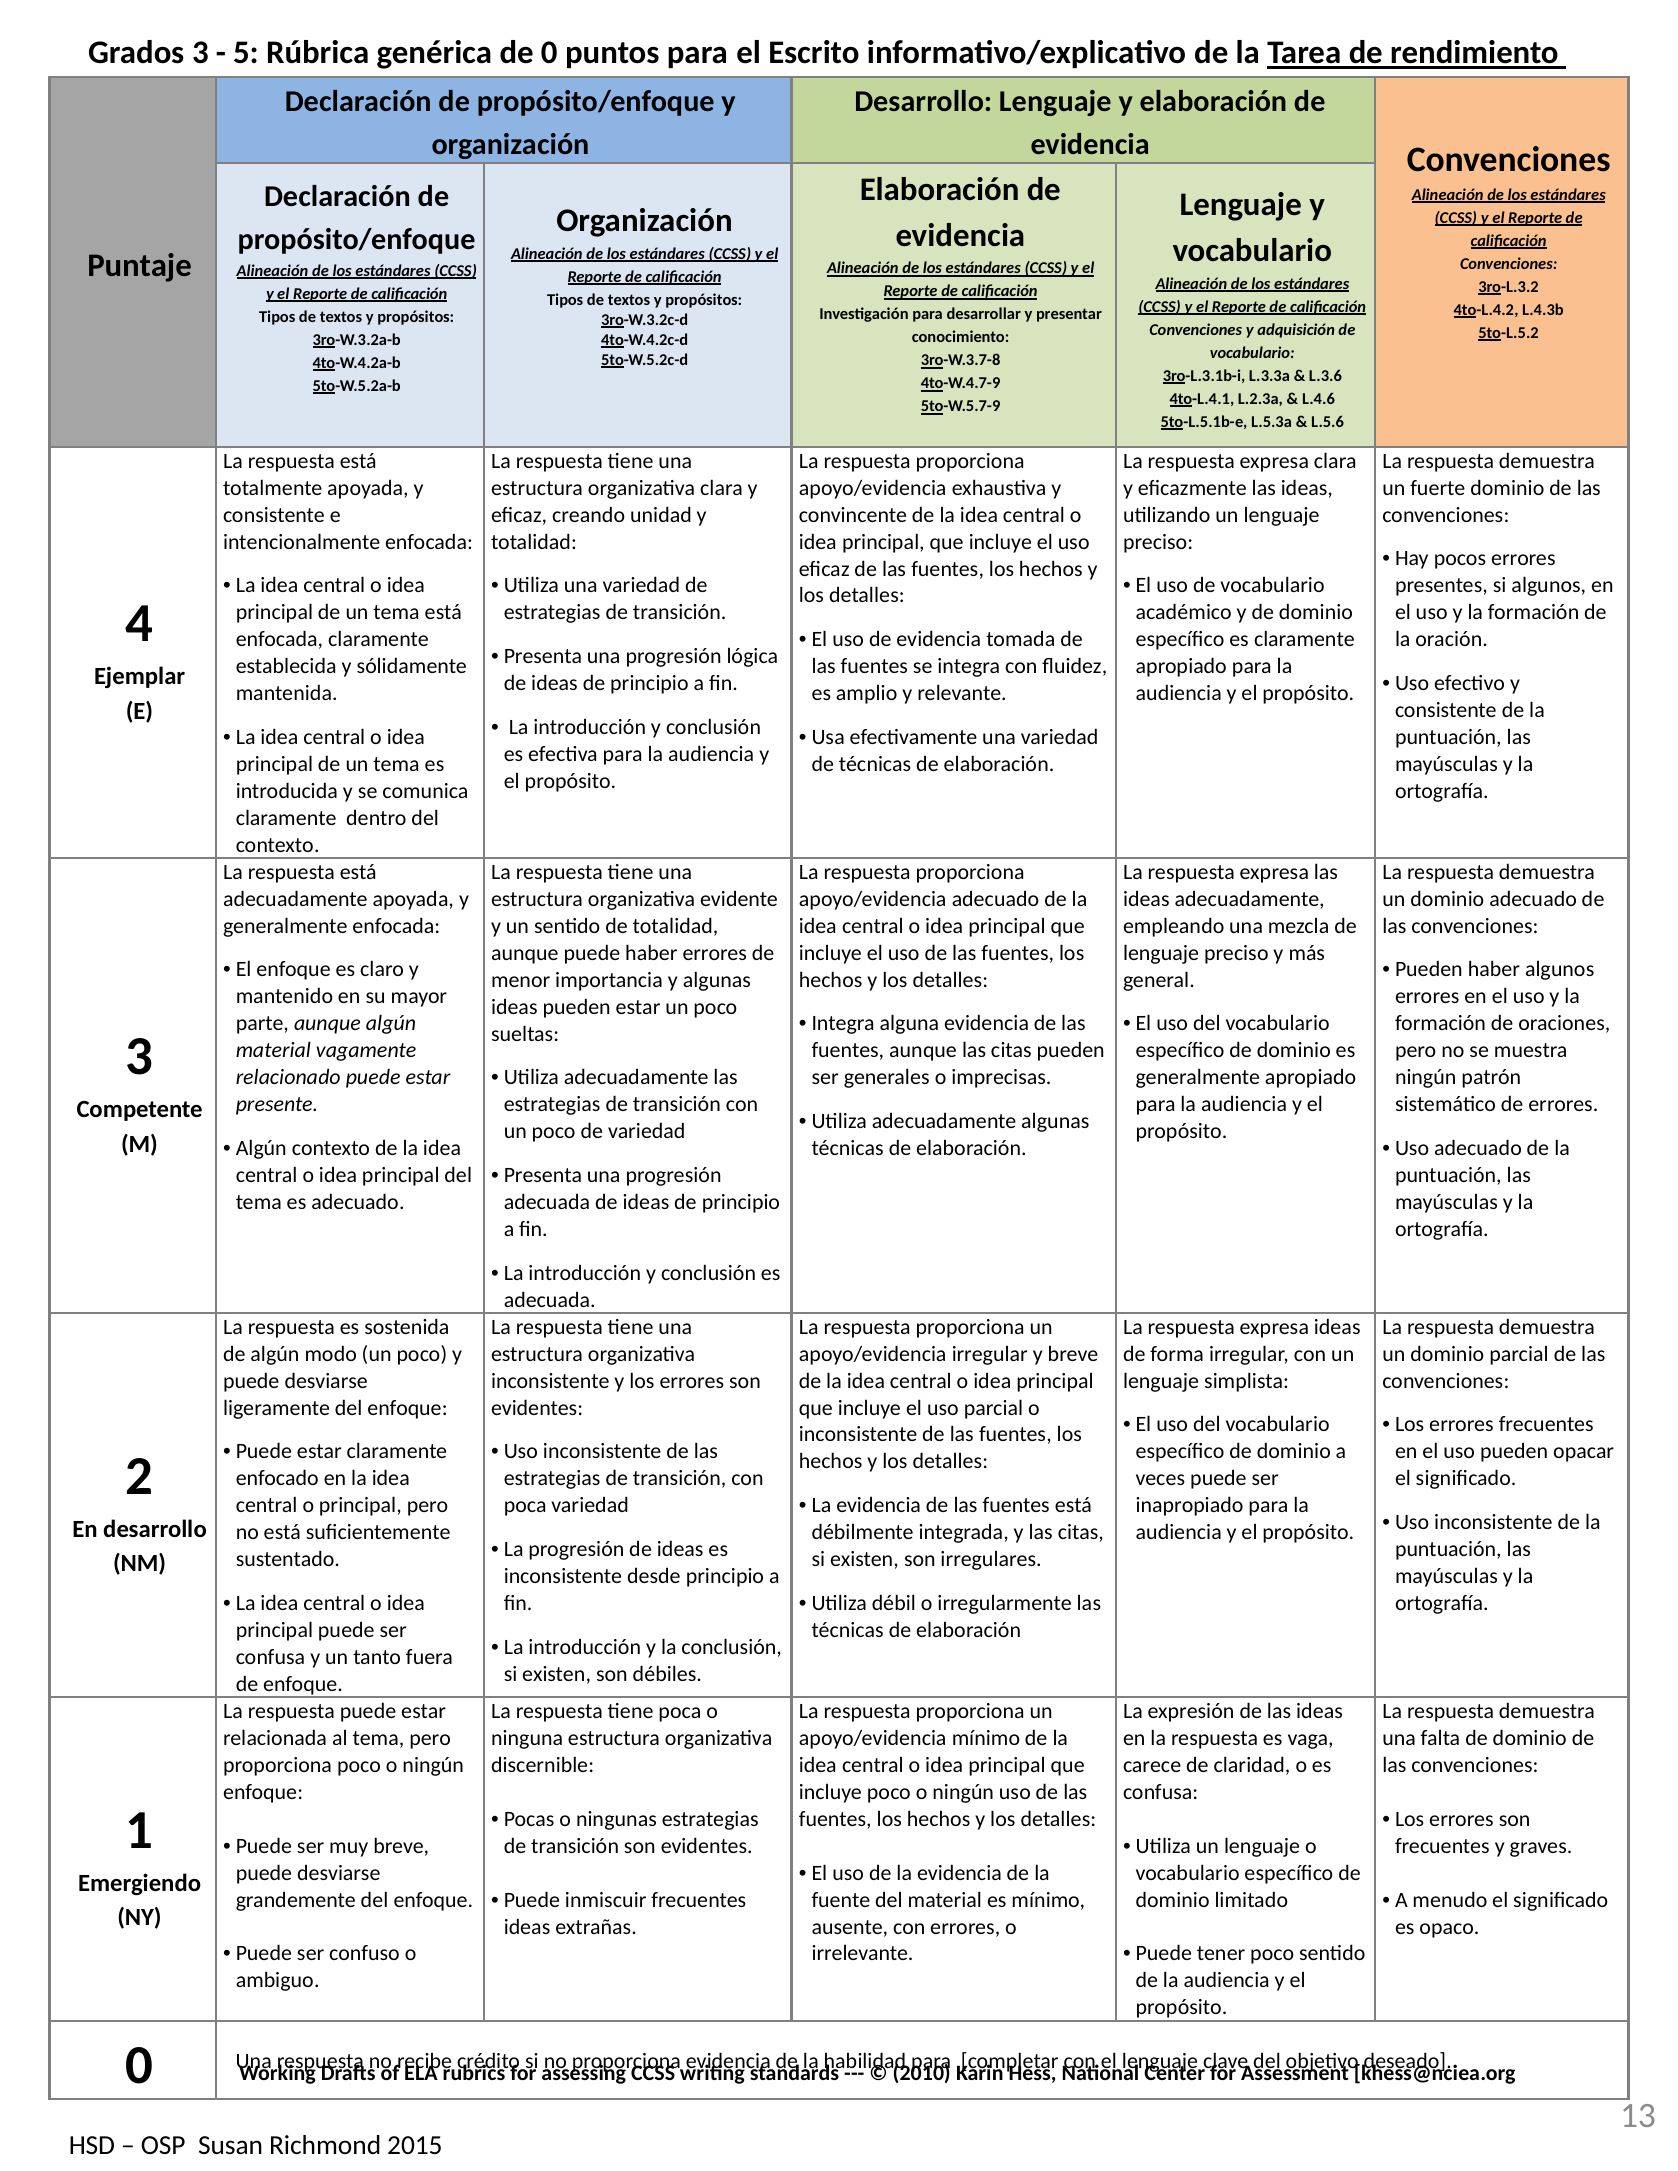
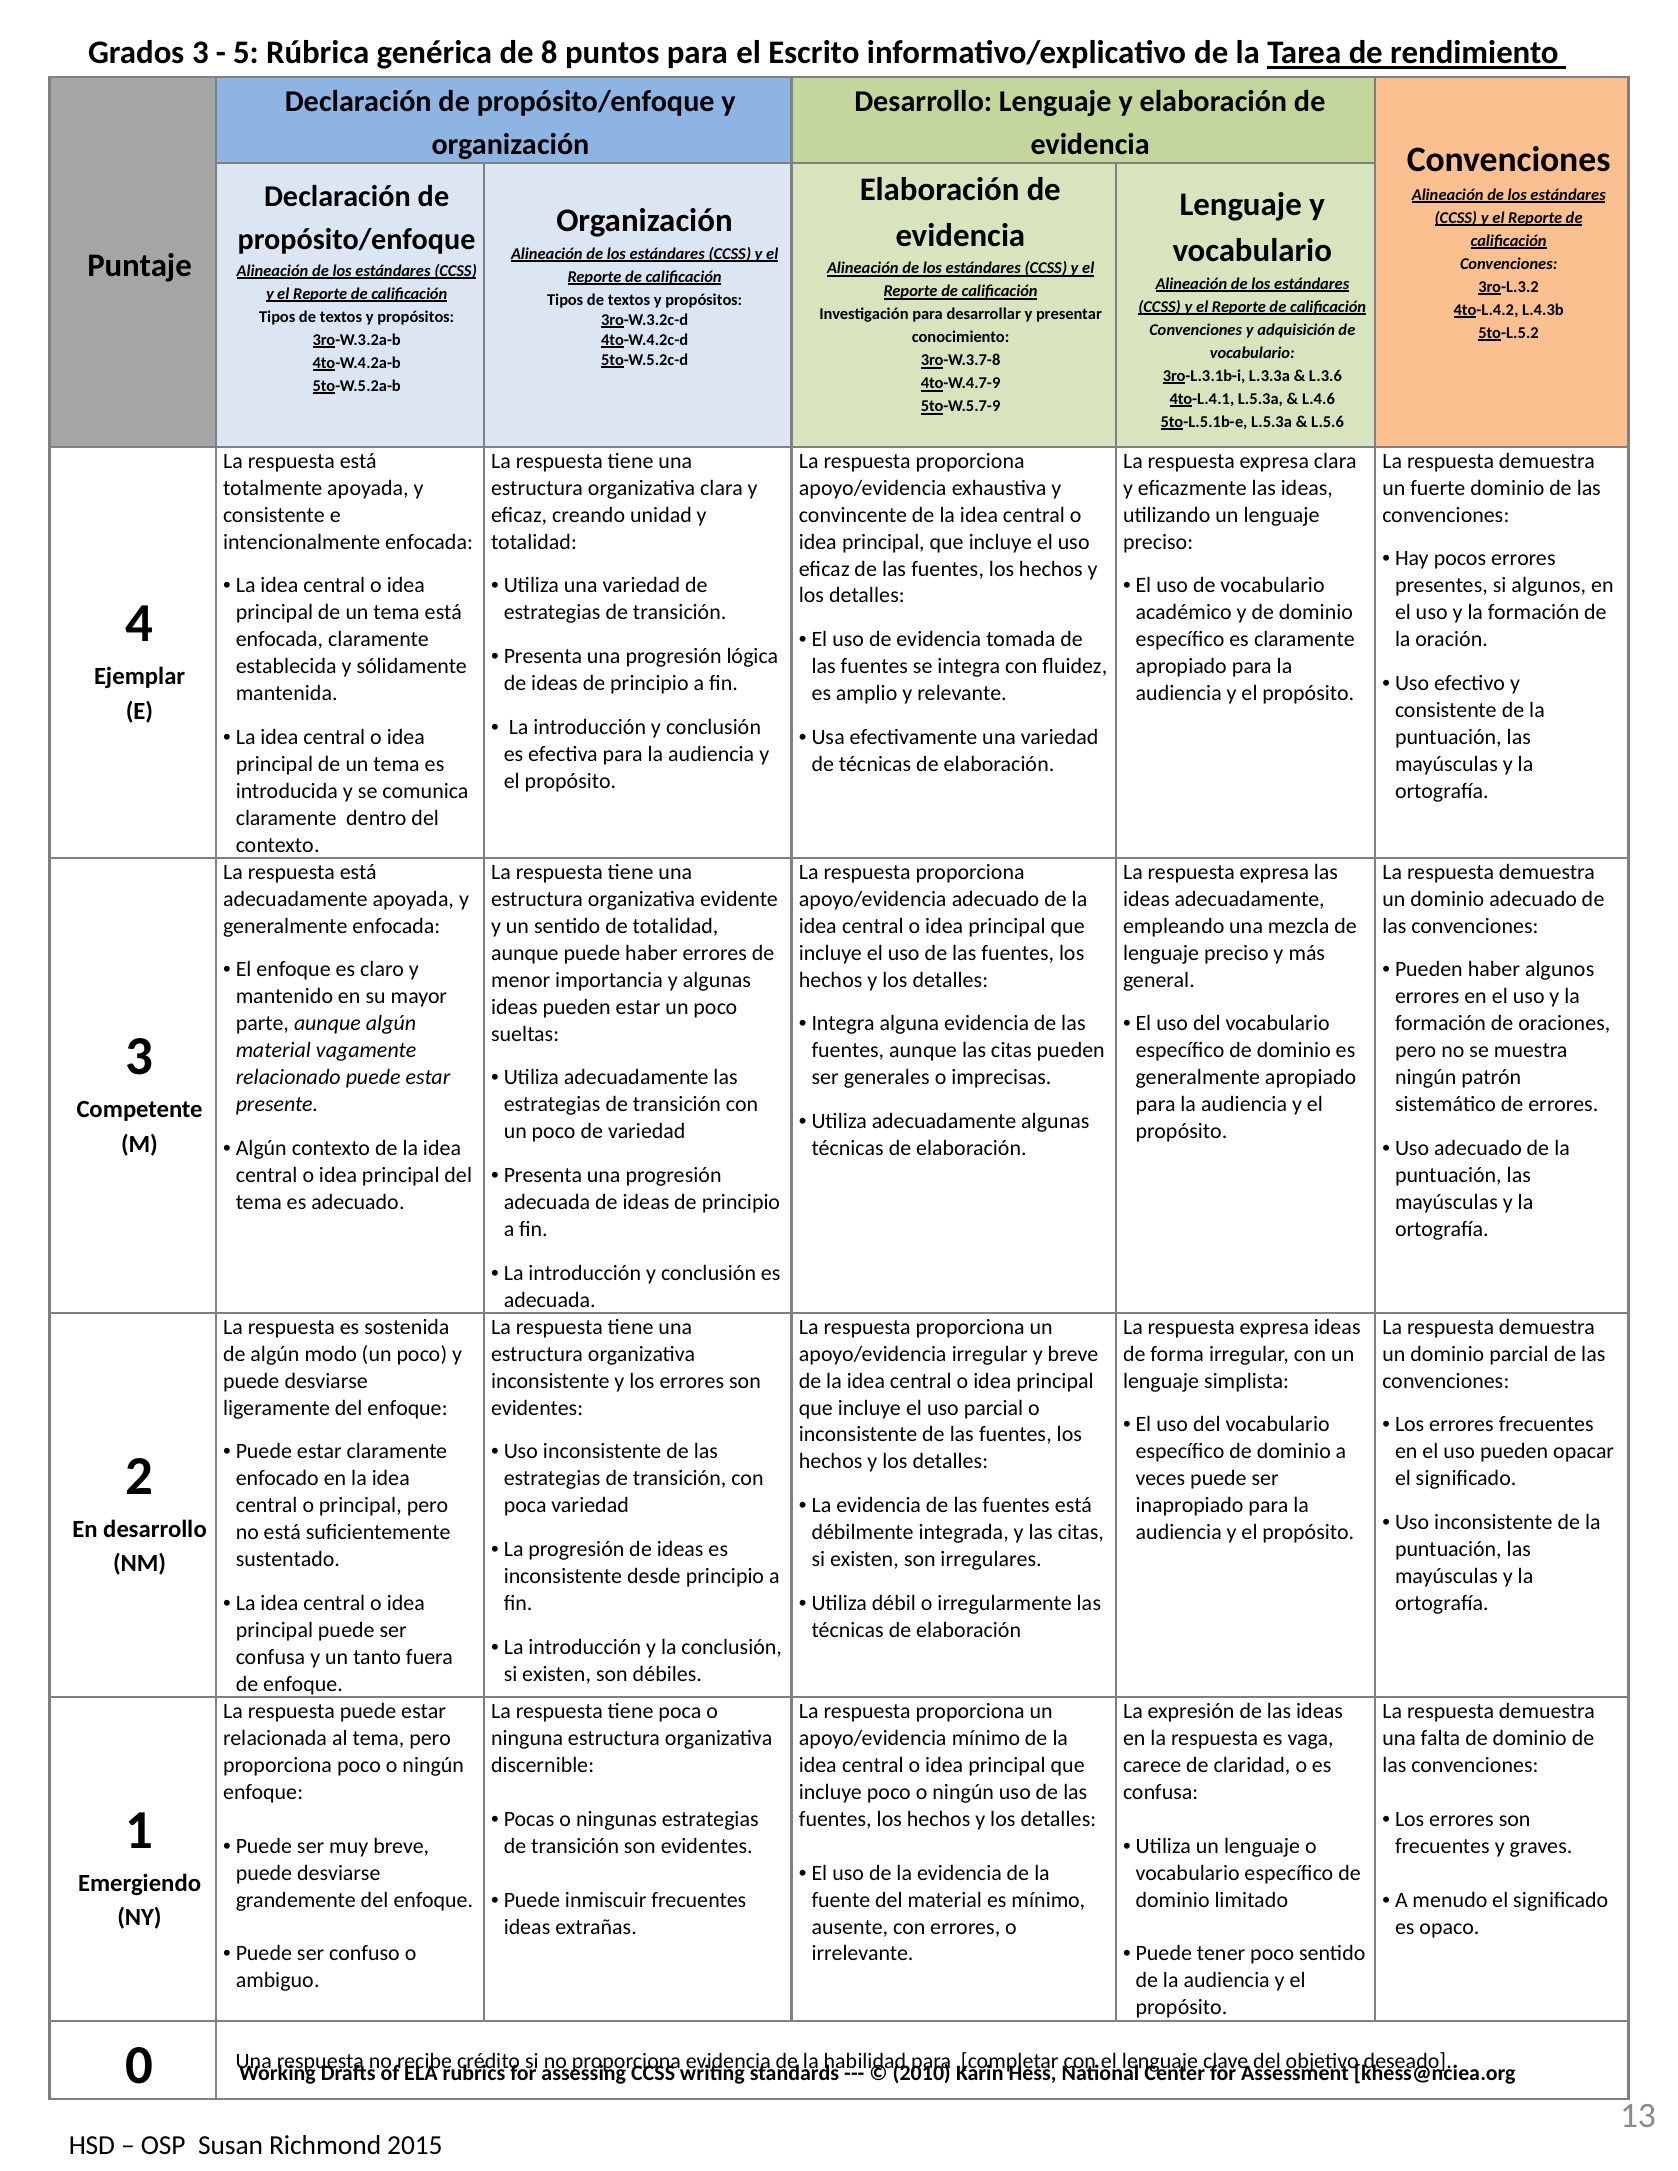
de 0: 0 -> 8 (549, 53)
4to-L.4.1 L.2.3a: L.2.3a -> L.5.3a (1260, 399)
